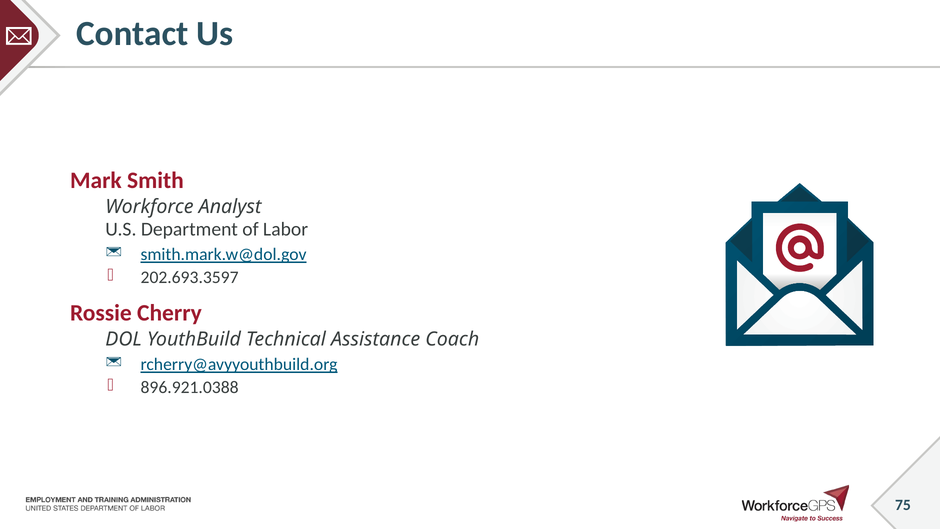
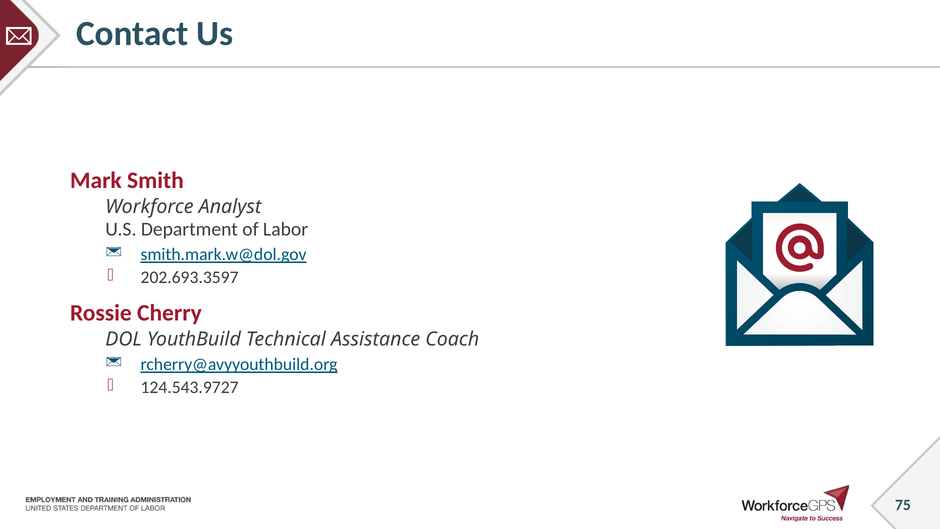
896.921.0388: 896.921.0388 -> 124.543.9727 (190, 387)
